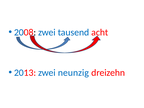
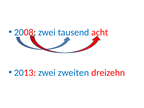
neunzig: neunzig -> zweiten (73, 73)
